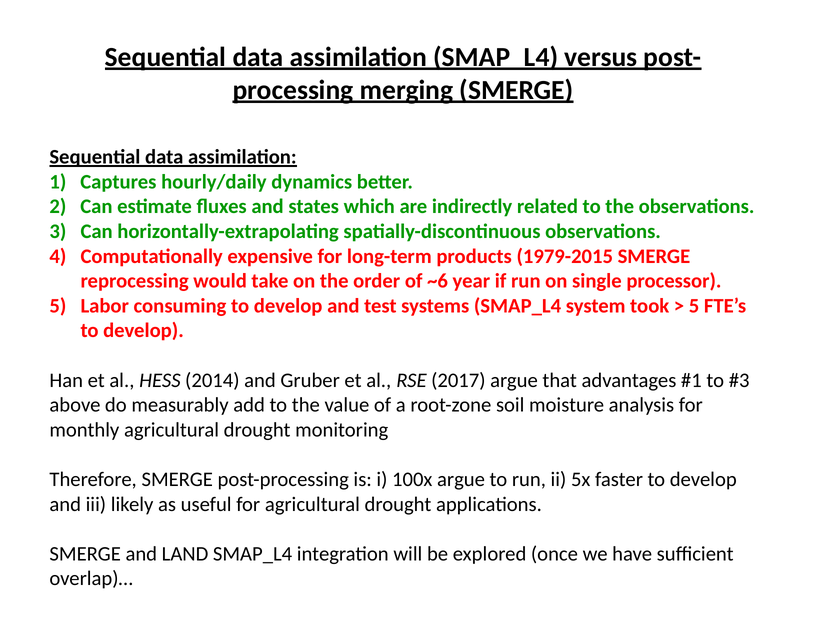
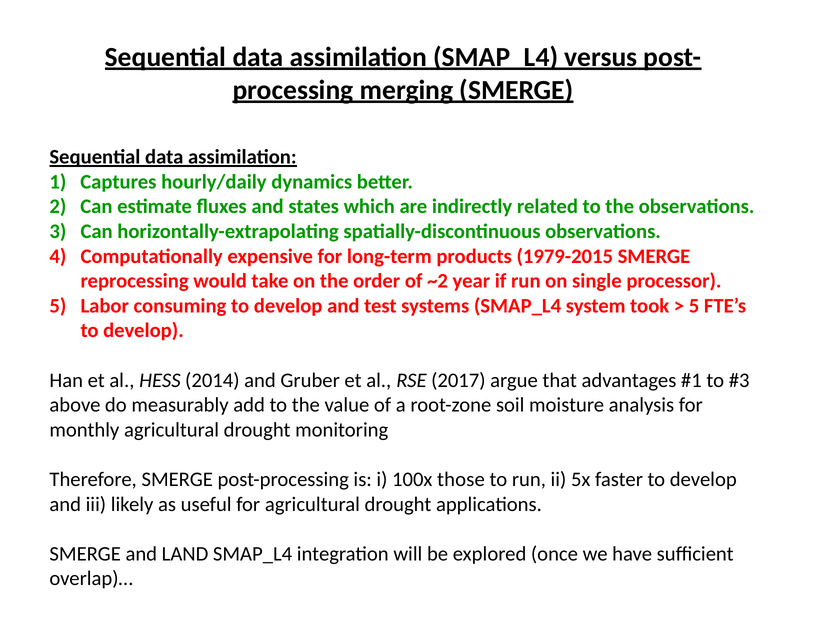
~6: ~6 -> ~2 (438, 281)
100x argue: argue -> those (461, 480)
